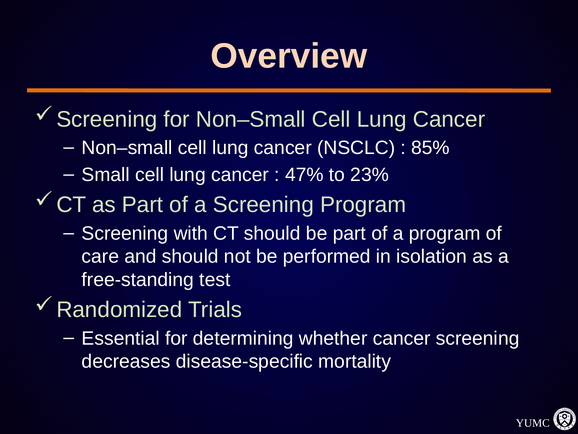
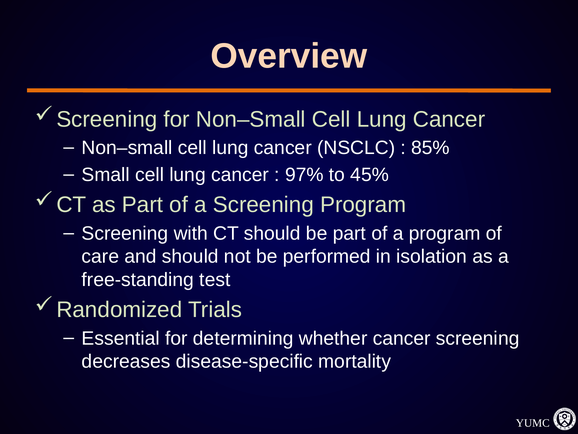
47%: 47% -> 97% (304, 175)
23%: 23% -> 45% (370, 175)
